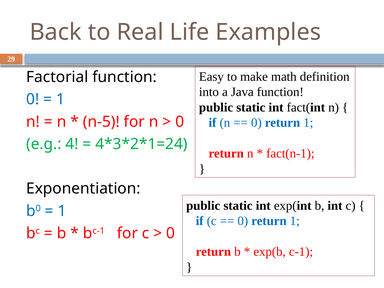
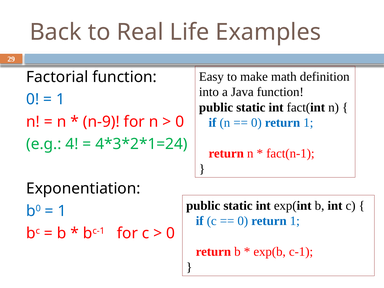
n-5: n-5 -> n-9 (101, 122)
